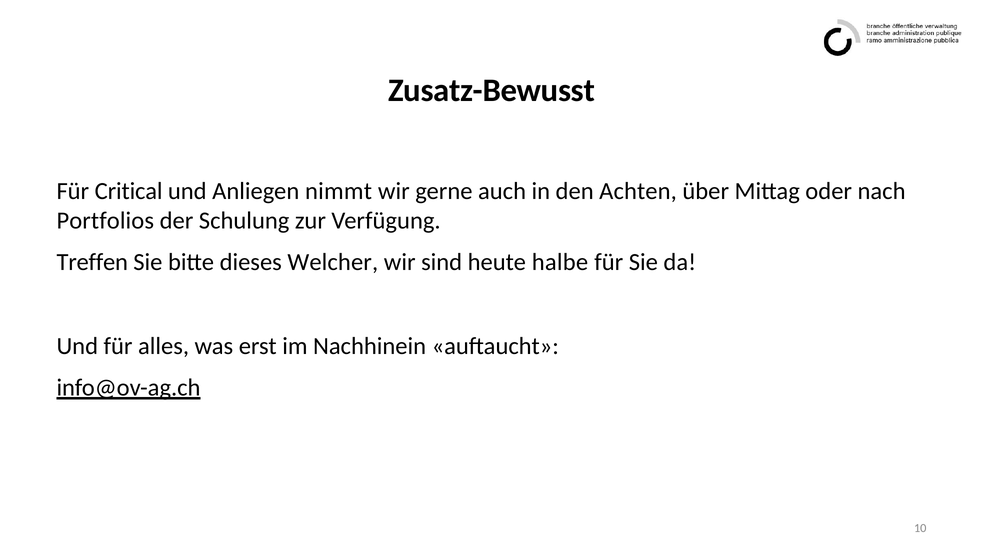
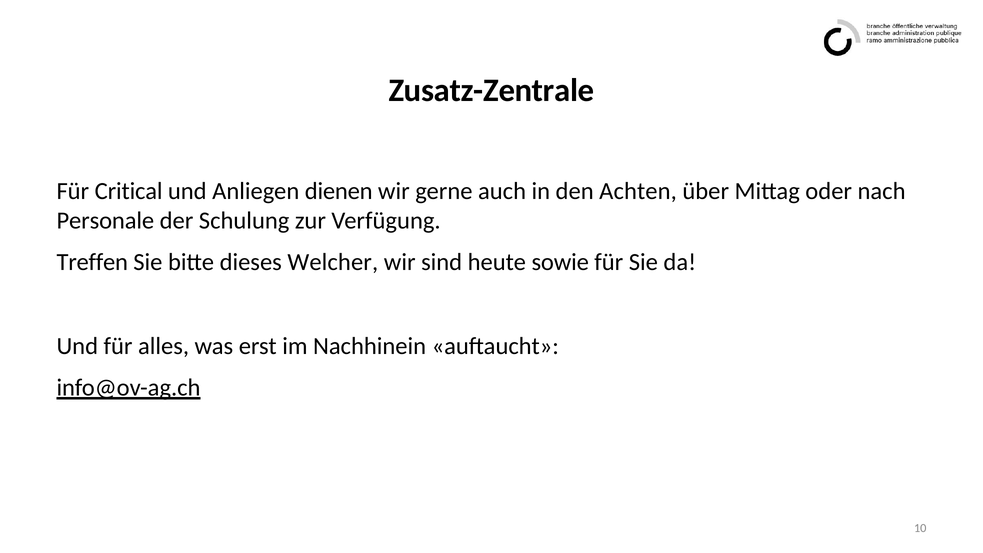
Zusatz-Bewusst: Zusatz-Bewusst -> Zusatz-Zentrale (491, 90)
nimmt: nimmt -> dienen (339, 191)
Portfolios: Portfolios -> Personale (105, 220)
halbe: halbe -> sowie (560, 262)
